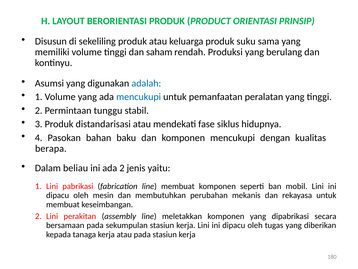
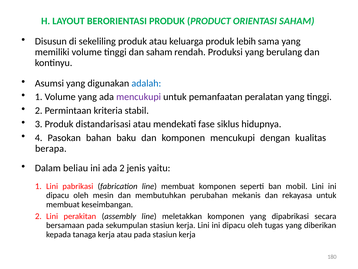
ORIENTASI PRINSIP: PRINSIP -> SAHAM (297, 21)
suku: suku -> lebih (246, 41)
mencukupi colour: blue -> purple (139, 97)
tunggu: tunggu -> kriteria (108, 110)
